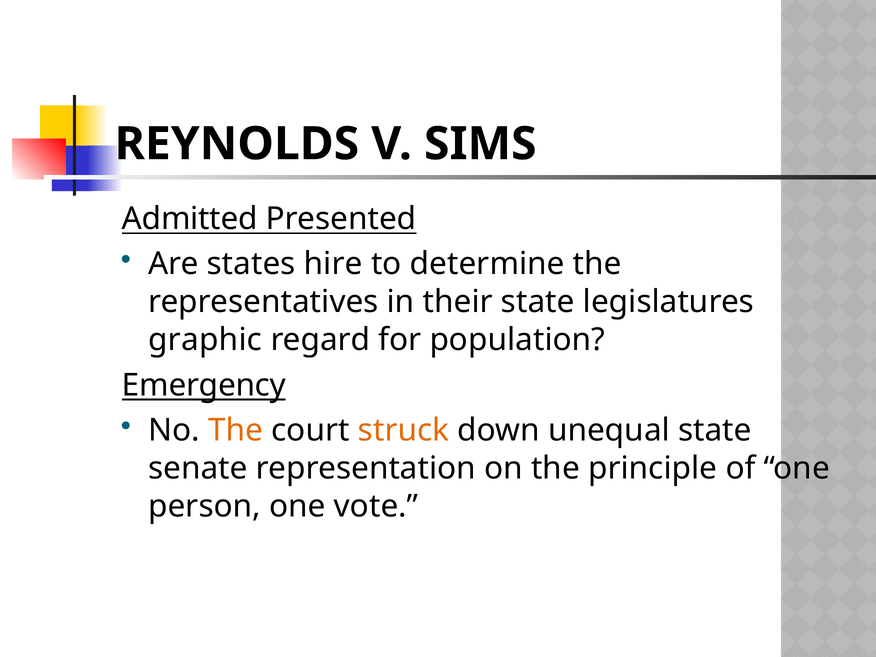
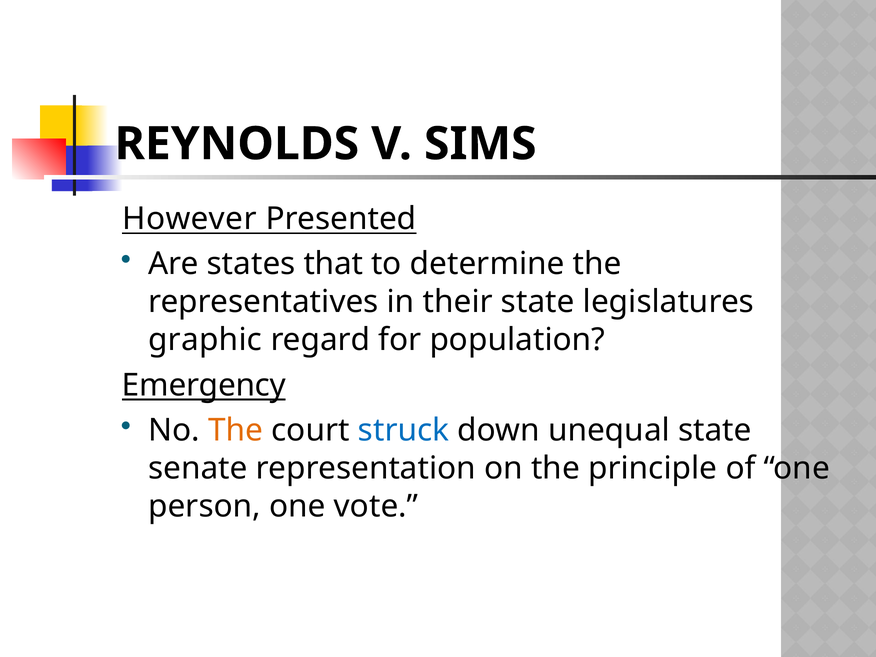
Admitted: Admitted -> However (190, 219)
hire: hire -> that (333, 264)
struck colour: orange -> blue (404, 430)
